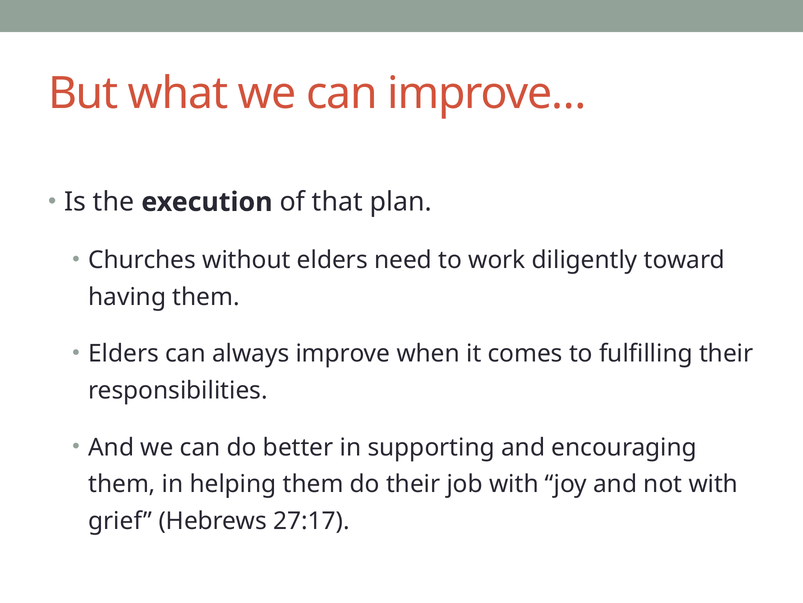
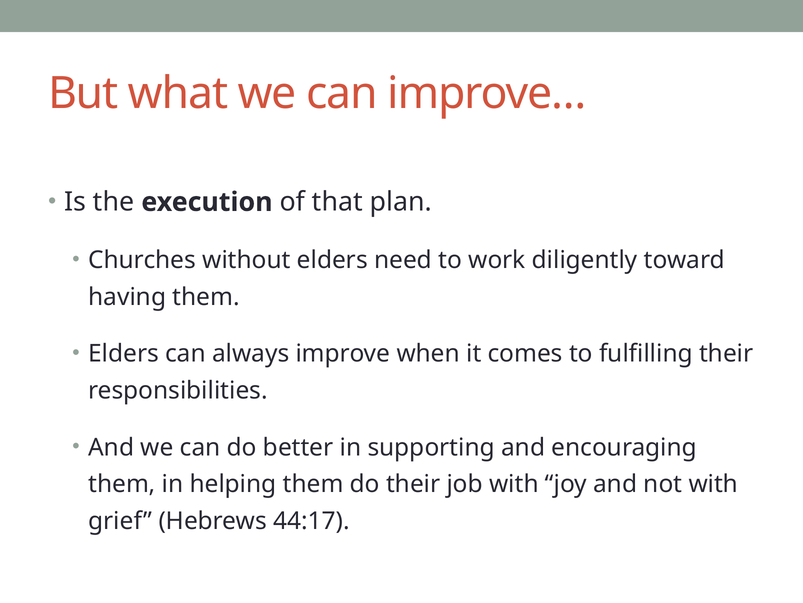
27:17: 27:17 -> 44:17 (311, 520)
